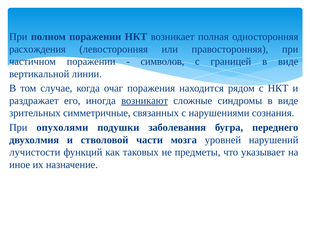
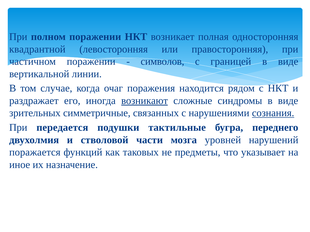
расхождения: расхождения -> квадрантной (37, 49)
сознания underline: none -> present (273, 113)
опухолями: опухолями -> передается (62, 128)
заболевания: заболевания -> тактильные (177, 128)
лучистости: лучистости -> поражается (35, 153)
